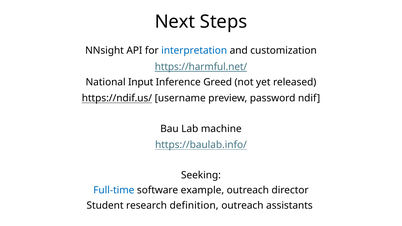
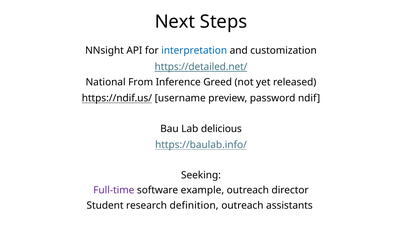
https://harmful.net/: https://harmful.net/ -> https://detailed.net/ (201, 67)
Input: Input -> From (141, 82)
machine: machine -> delicious (221, 129)
Full-time colour: blue -> purple (114, 190)
